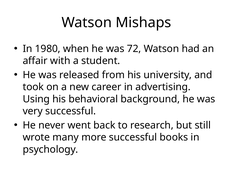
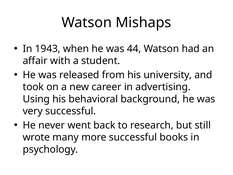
1980: 1980 -> 1943 (48, 49)
72: 72 -> 44 (134, 49)
